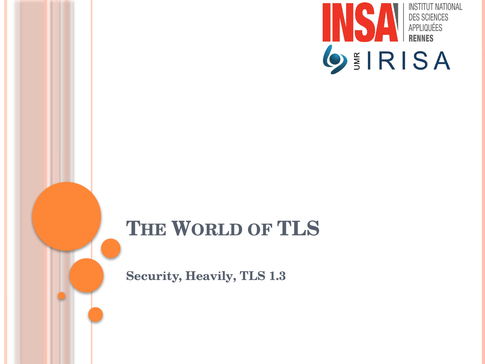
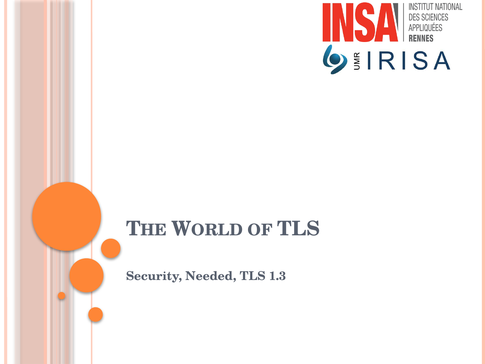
Heavily: Heavily -> Needed (211, 276)
